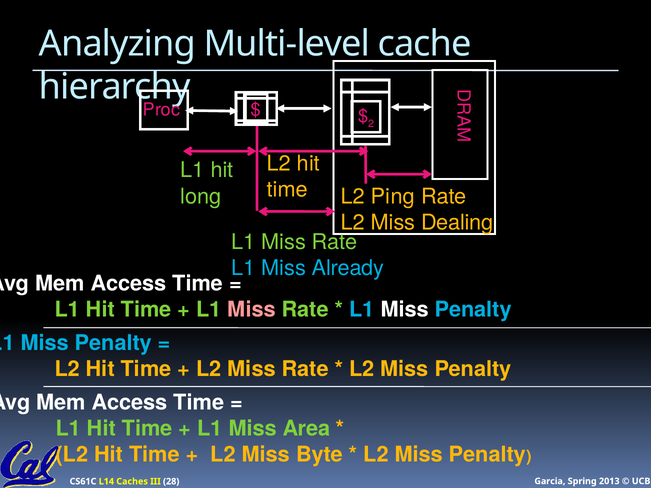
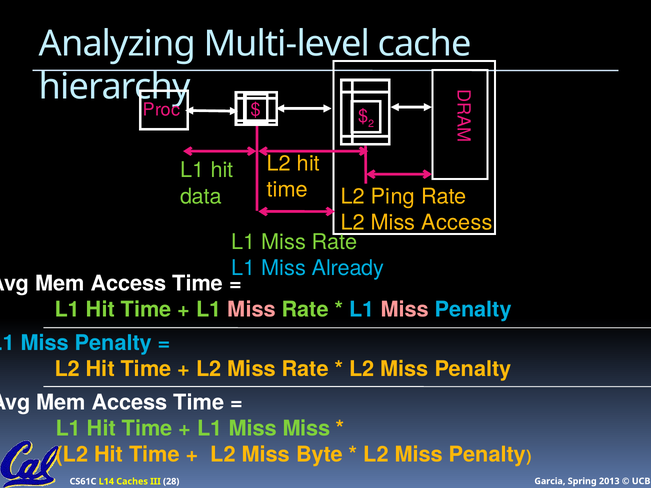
long: long -> data (201, 196)
Miss Dealing: Dealing -> Access (457, 223)
Miss colour: white -> pink (405, 310)
Miss Area: Area -> Miss (306, 429)
